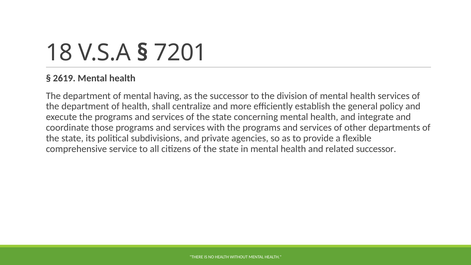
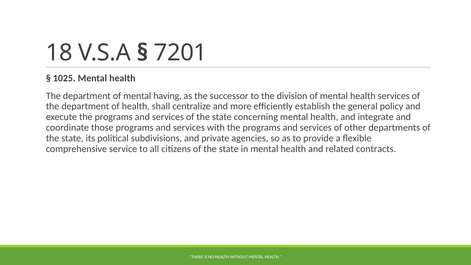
2619: 2619 -> 1025 (64, 78)
related successor: successor -> contracts (376, 149)
